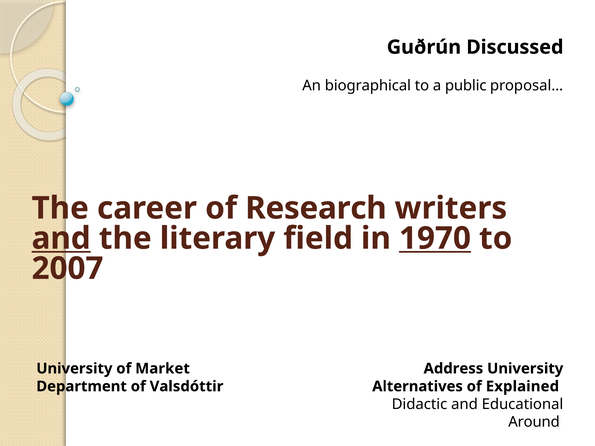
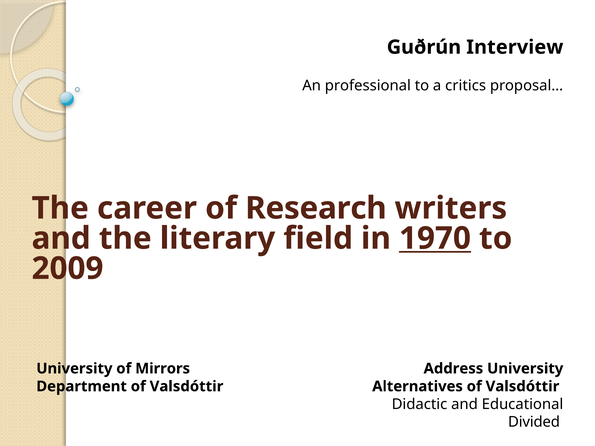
Discussed: Discussed -> Interview (515, 47)
biographical: biographical -> professional (368, 86)
public: public -> critics (466, 86)
and underline: present -> none (61, 238)
2007: 2007 -> 2009 (68, 269)
Market: Market -> Mirrors (163, 369)
Explained: Explained -> Valsdóttir (522, 387)
Around: Around -> Divided (534, 422)
